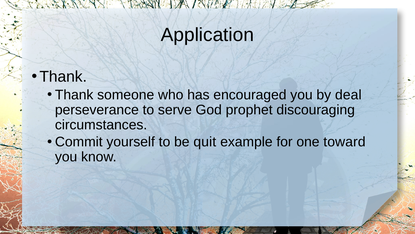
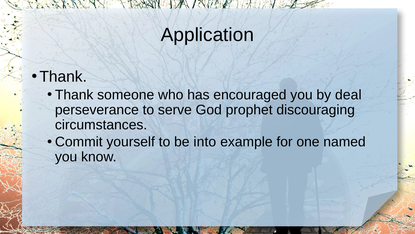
quit: quit -> into (205, 142)
toward: toward -> named (345, 142)
